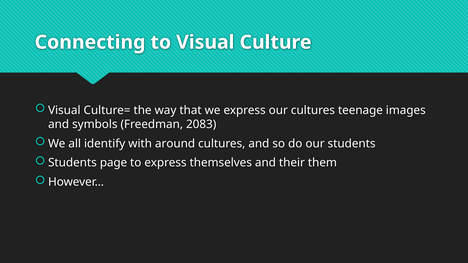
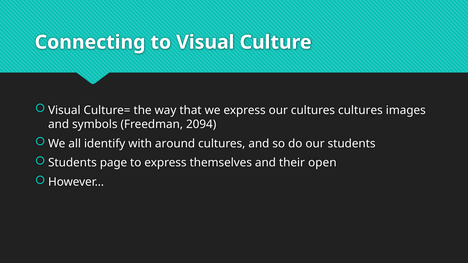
cultures teenage: teenage -> cultures (360, 110)
2083: 2083 -> 2094 (201, 124)
them: them -> open (322, 163)
